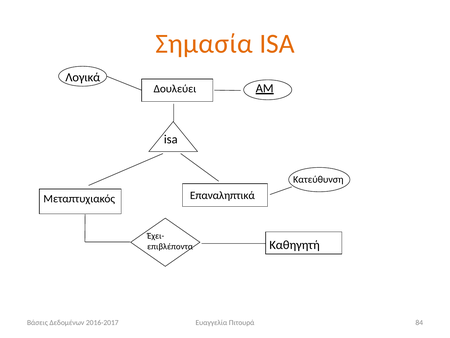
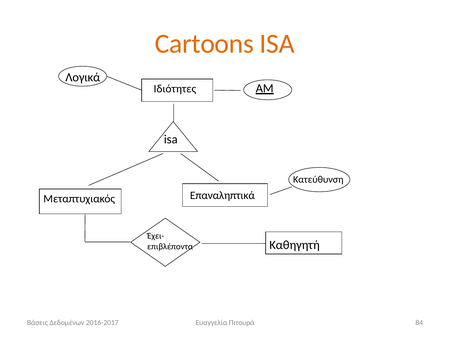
Σημασία: Σημασία -> Cartoons (204, 44)
Δουλεύει: Δουλεύει -> Ιδιότητες (175, 89)
